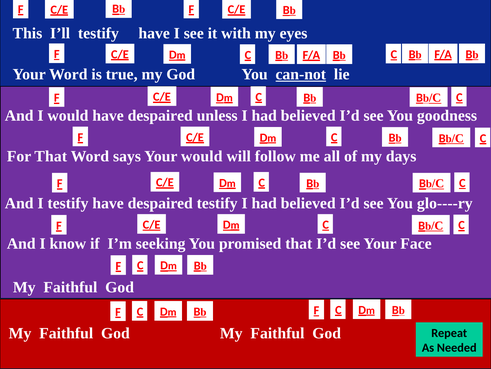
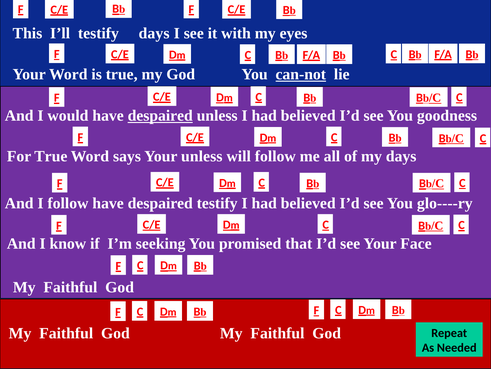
I’ll testify have: have -> days (154, 33)
despaired underline: none -> present (160, 115)
For That: That -> True (51, 156)
Your would: would -> unless (202, 156)
I testify: testify -> follow (68, 203)
